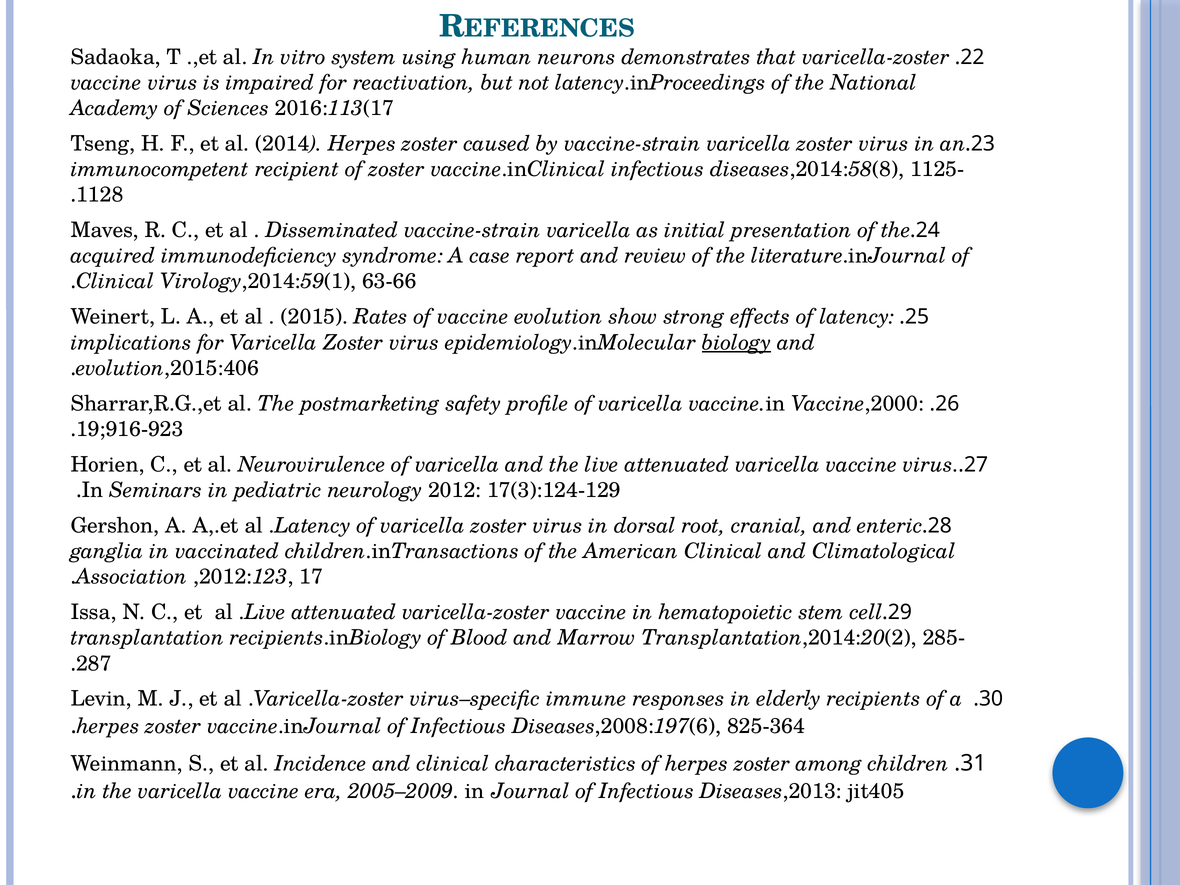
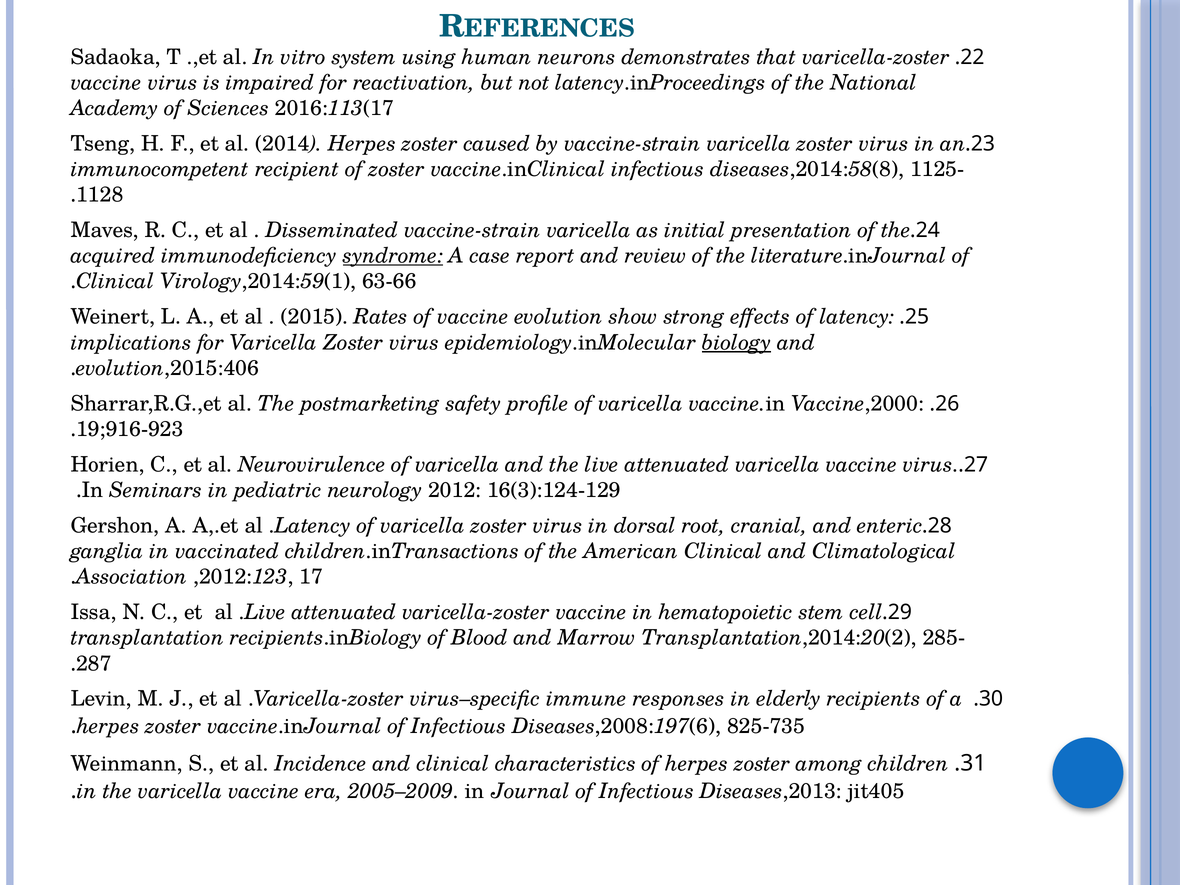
syndrome underline: none -> present (393, 256)
17(3):124-129: 17(3):124-129 -> 16(3):124-129 (554, 490)
825-364: 825-364 -> 825-735 (766, 726)
